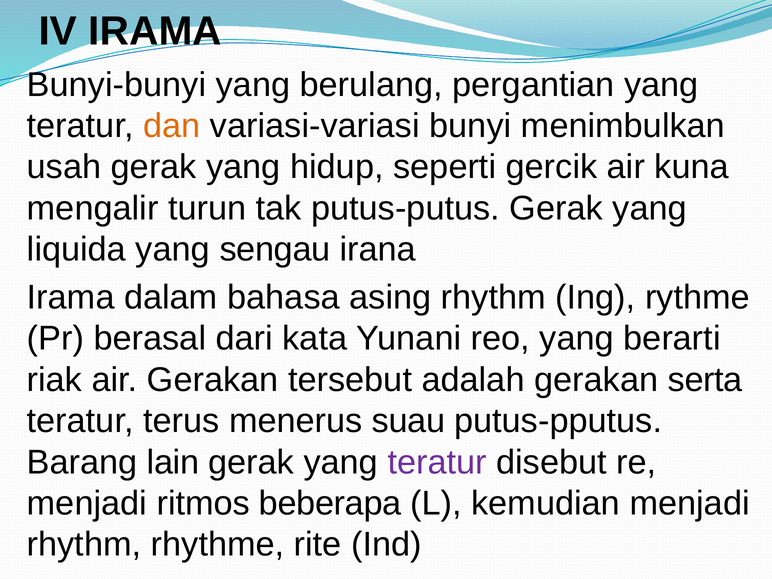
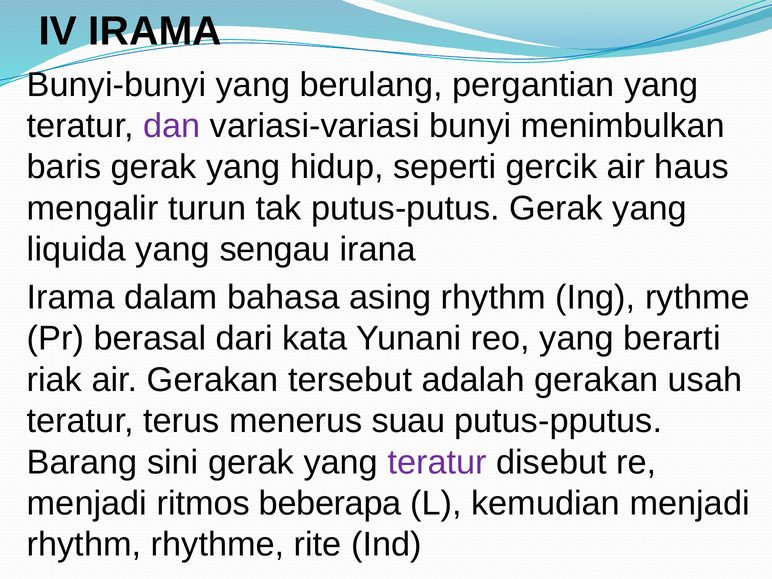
dan colour: orange -> purple (172, 126)
usah: usah -> baris (64, 167)
kuna: kuna -> haus (692, 167)
serta: serta -> usah (705, 380)
lain: lain -> sini (173, 462)
